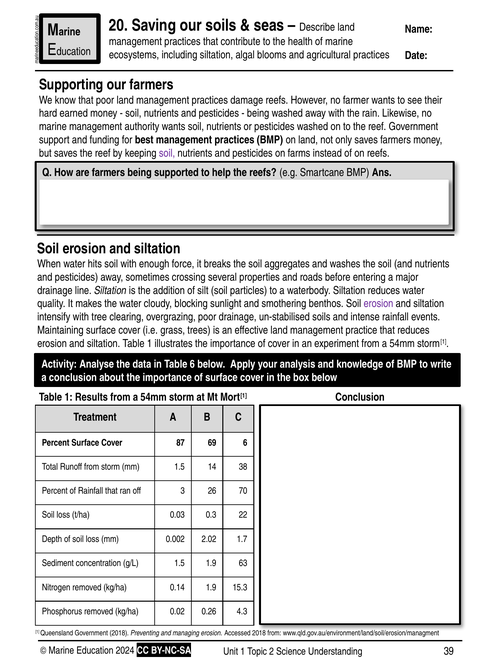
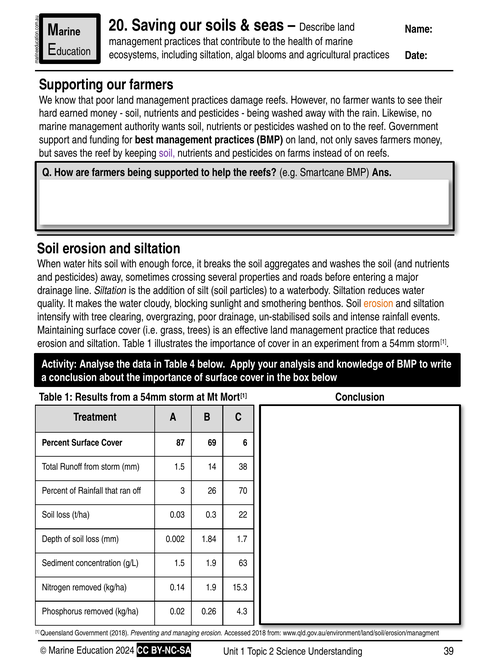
erosion colour: purple -> orange (378, 304)
Table 6: 6 -> 4 (192, 364)
2.02: 2.02 -> 1.84 (209, 539)
